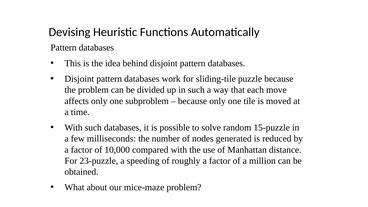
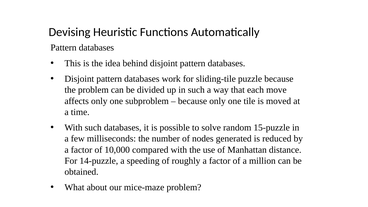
23-puzzle: 23-puzzle -> 14-puzzle (99, 161)
